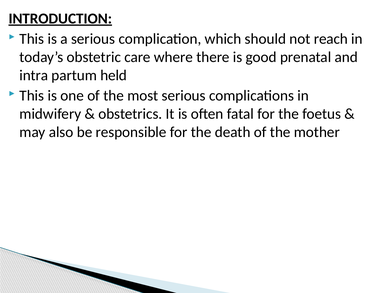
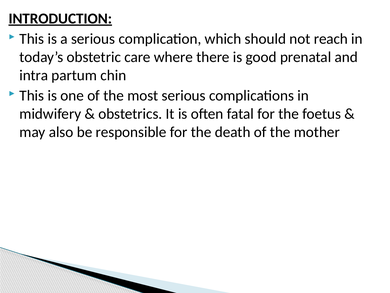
held: held -> chin (113, 75)
